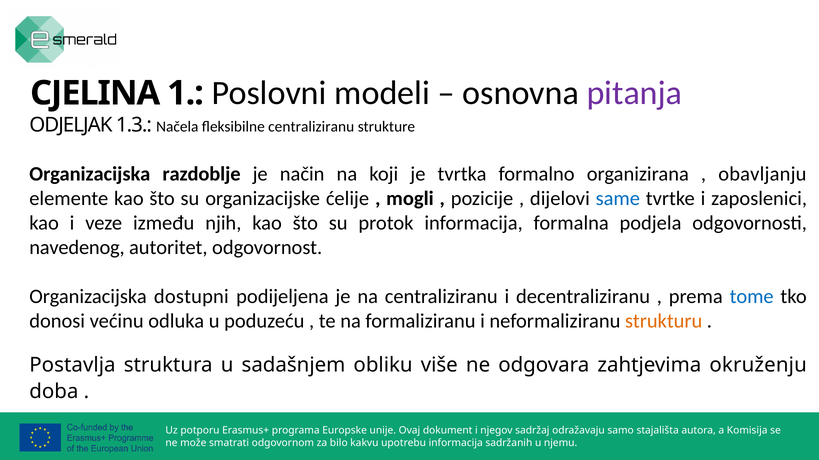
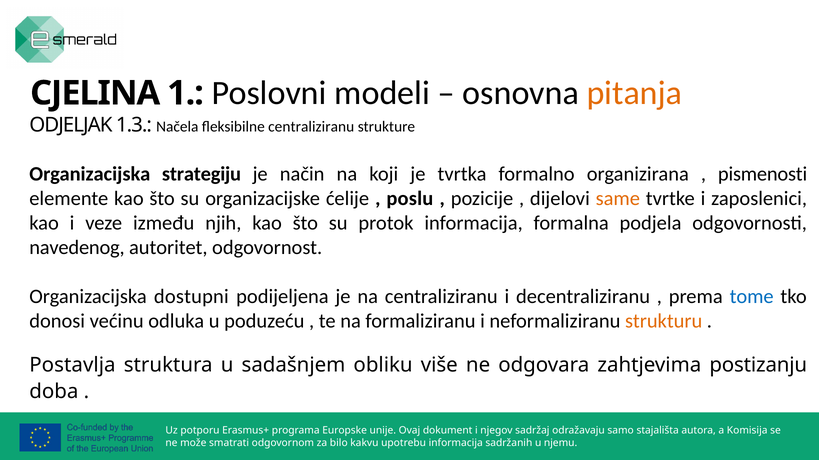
pitanja colour: purple -> orange (634, 93)
razdoblje: razdoblje -> strategiju (202, 174)
obavljanju: obavljanju -> pismenosti (763, 174)
mogli: mogli -> poslu (410, 199)
same colour: blue -> orange (618, 199)
okruženju: okruženju -> postizanju (758, 366)
